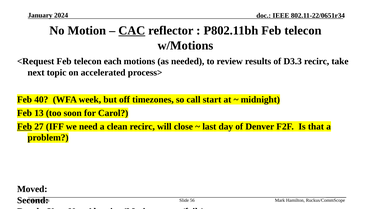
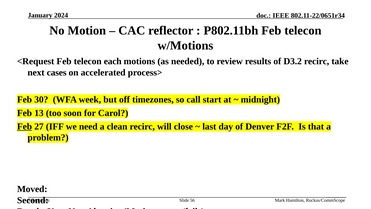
CAC underline: present -> none (132, 31)
D3.3: D3.3 -> D3.2 (293, 61)
topic: topic -> cases (57, 72)
40: 40 -> 30 (41, 99)
